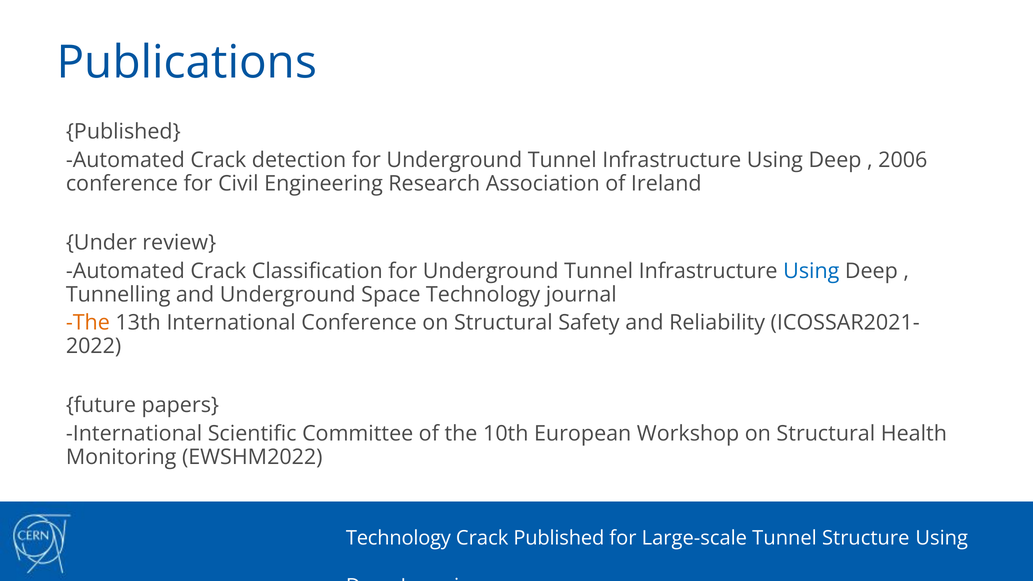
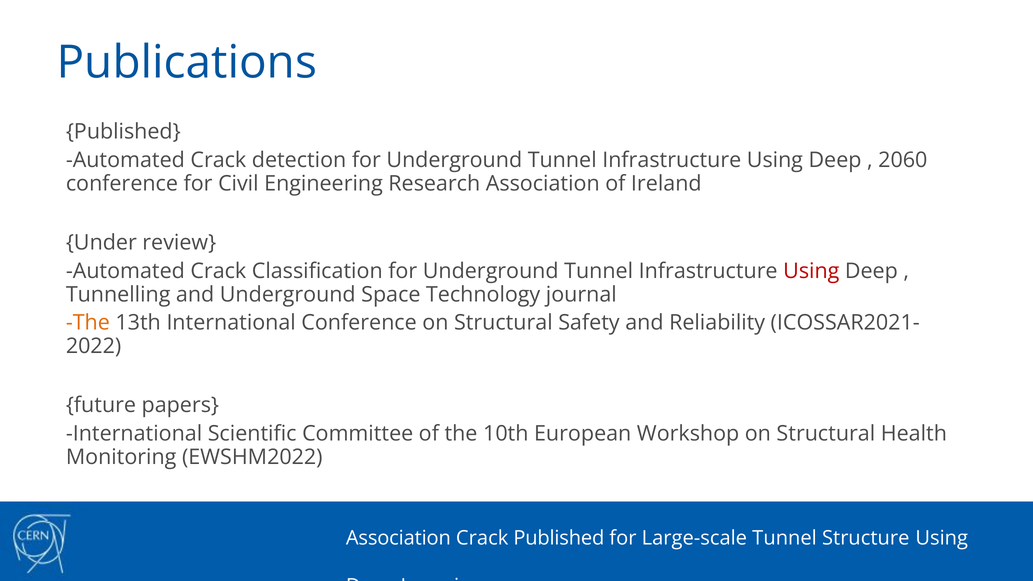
2006: 2006 -> 2060 (903, 160)
Using colour: blue -> red (811, 271)
Technology: Technology -> Association (398, 538)
